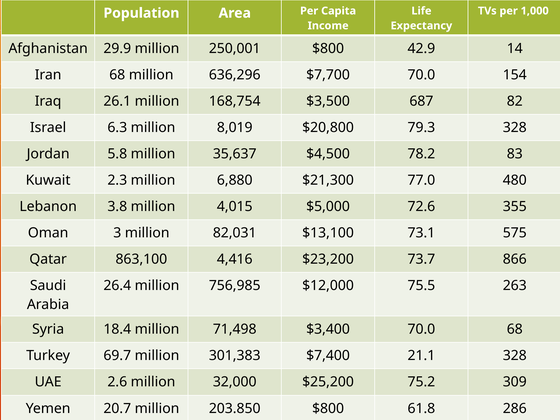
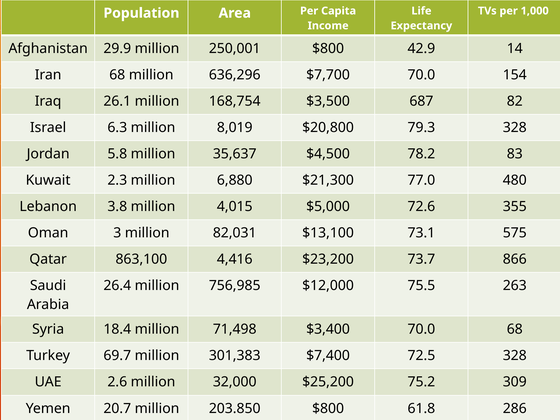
21.1: 21.1 -> 72.5 (421, 356)
